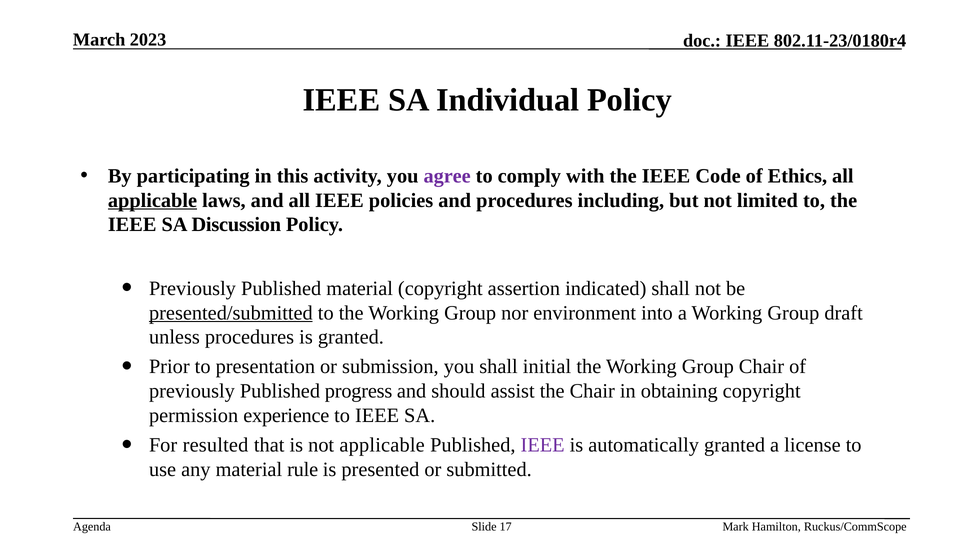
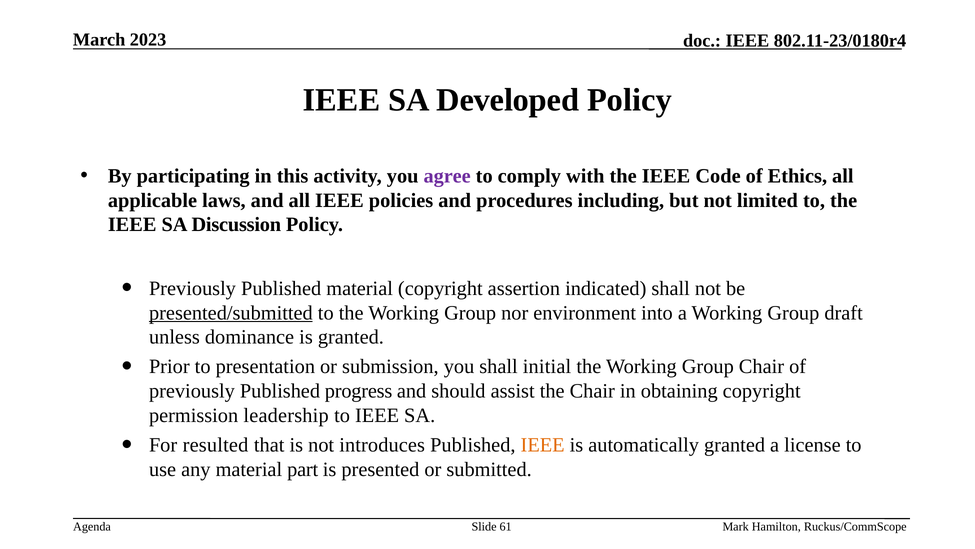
Individual: Individual -> Developed (508, 100)
applicable underline: present -> none (152, 200)
unless procedures: procedures -> dominance (250, 337)
experience: experience -> leadership (286, 415)
not applicable: applicable -> introduces (382, 445)
IEEE colour: purple -> orange (543, 445)
rule: rule -> part (303, 469)
17: 17 -> 61 (506, 526)
